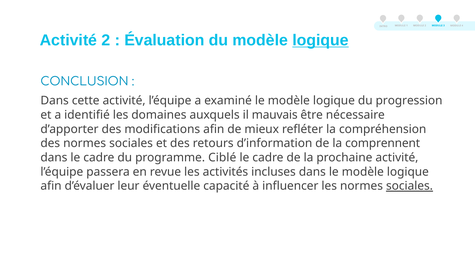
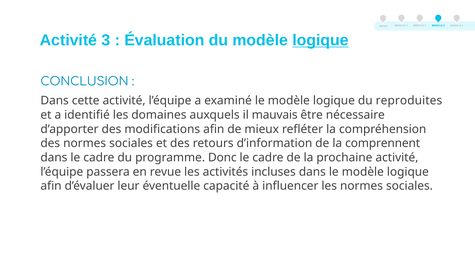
Activité 2: 2 -> 3 (106, 40)
progression: progression -> reproduites (409, 101)
Ciblé: Ciblé -> Donc (222, 158)
sociales underline: present -> none (409, 186)
